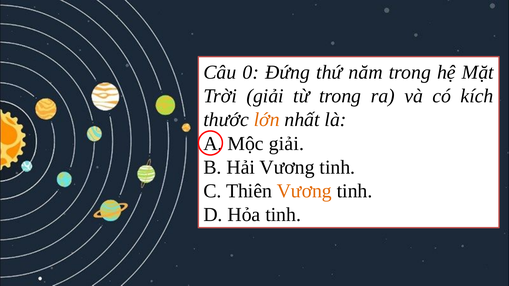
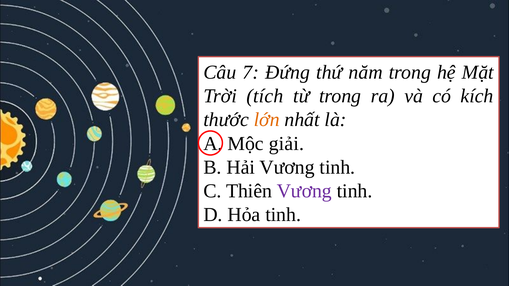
0: 0 -> 7 (251, 72)
Trời giải: giải -> tích (265, 96)
Vương colour: orange -> purple (304, 191)
